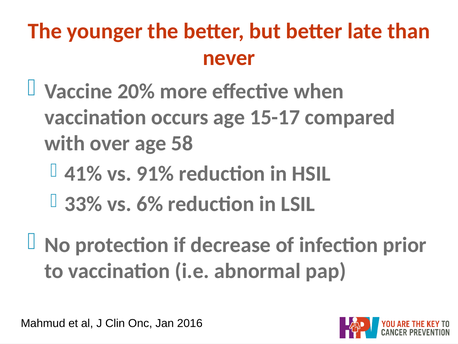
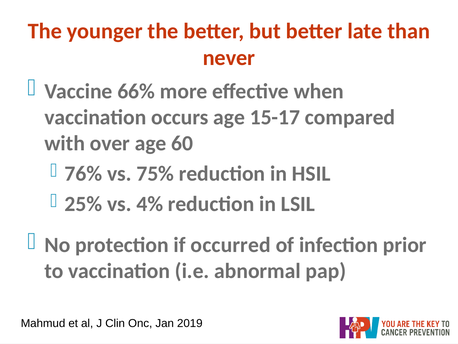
20%: 20% -> 66% (136, 91)
58: 58 -> 60 (182, 143)
41%: 41% -> 76% (83, 173)
91%: 91% -> 75% (155, 173)
33%: 33% -> 25% (83, 204)
6%: 6% -> 4% (150, 204)
decrease: decrease -> occurred (231, 245)
2016: 2016 -> 2019 (190, 323)
